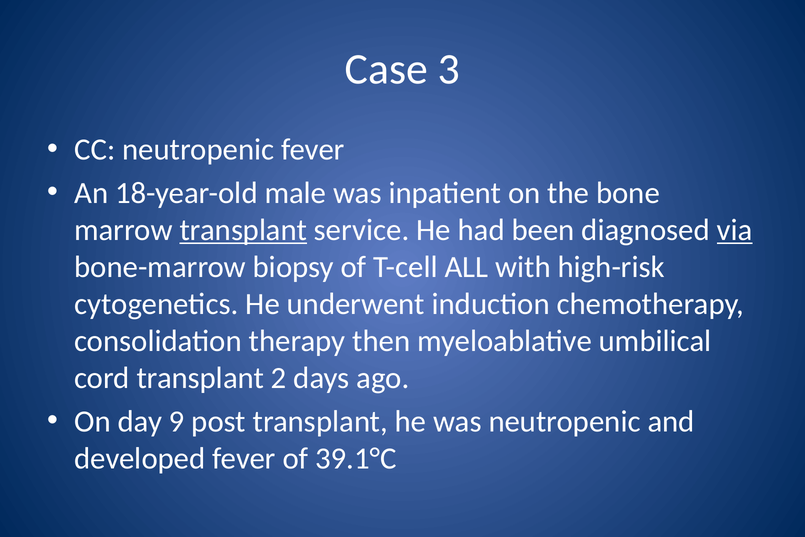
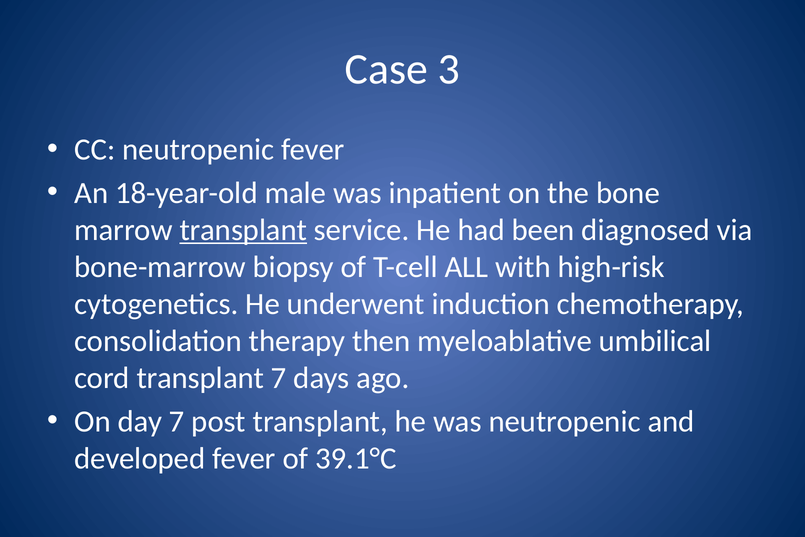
via underline: present -> none (735, 230)
transplant 2: 2 -> 7 (279, 378)
day 9: 9 -> 7 (177, 421)
